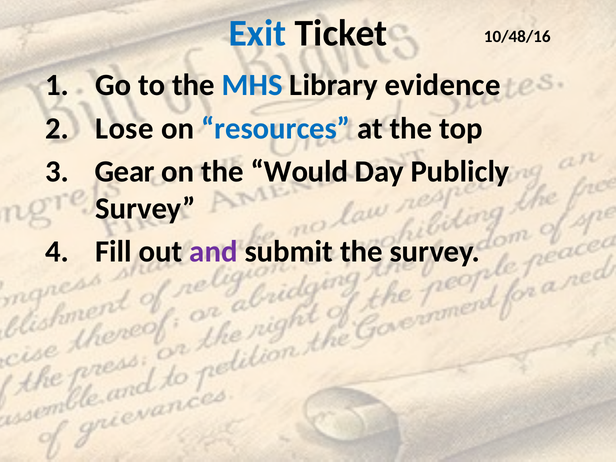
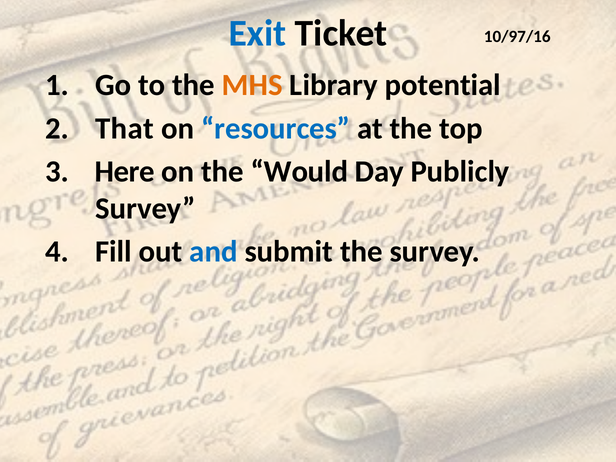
10/48/16: 10/48/16 -> 10/97/16 (517, 36)
MHS colour: blue -> orange (252, 85)
evidence: evidence -> potential (443, 85)
Lose: Lose -> That (124, 128)
Gear: Gear -> Here (125, 172)
and colour: purple -> blue (214, 252)
